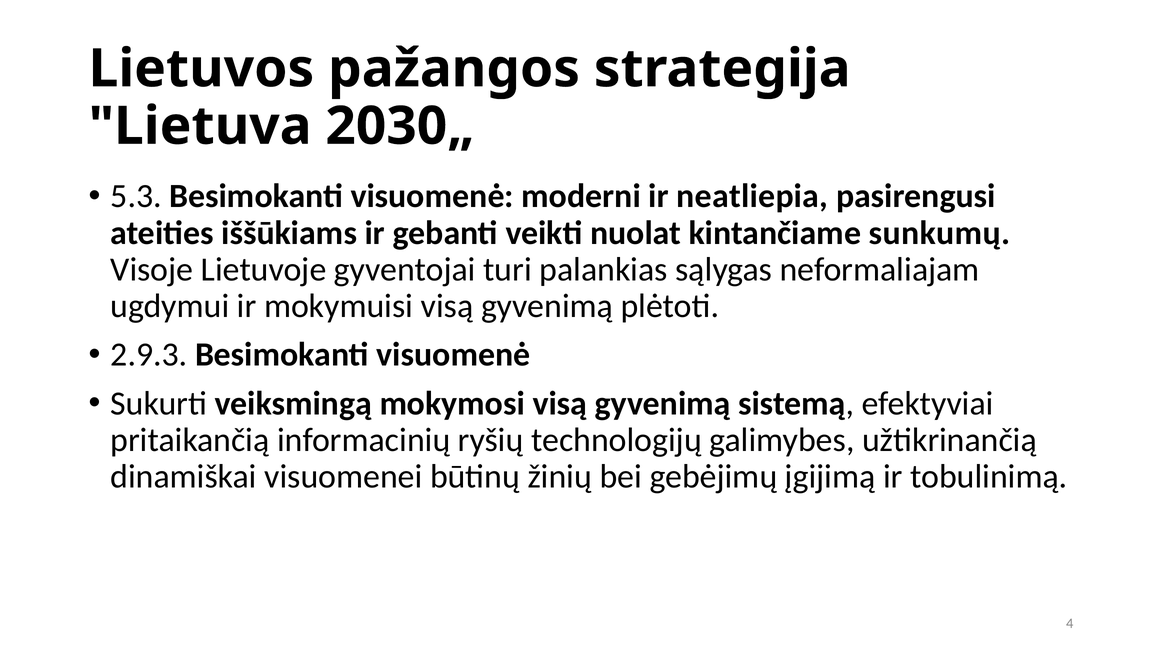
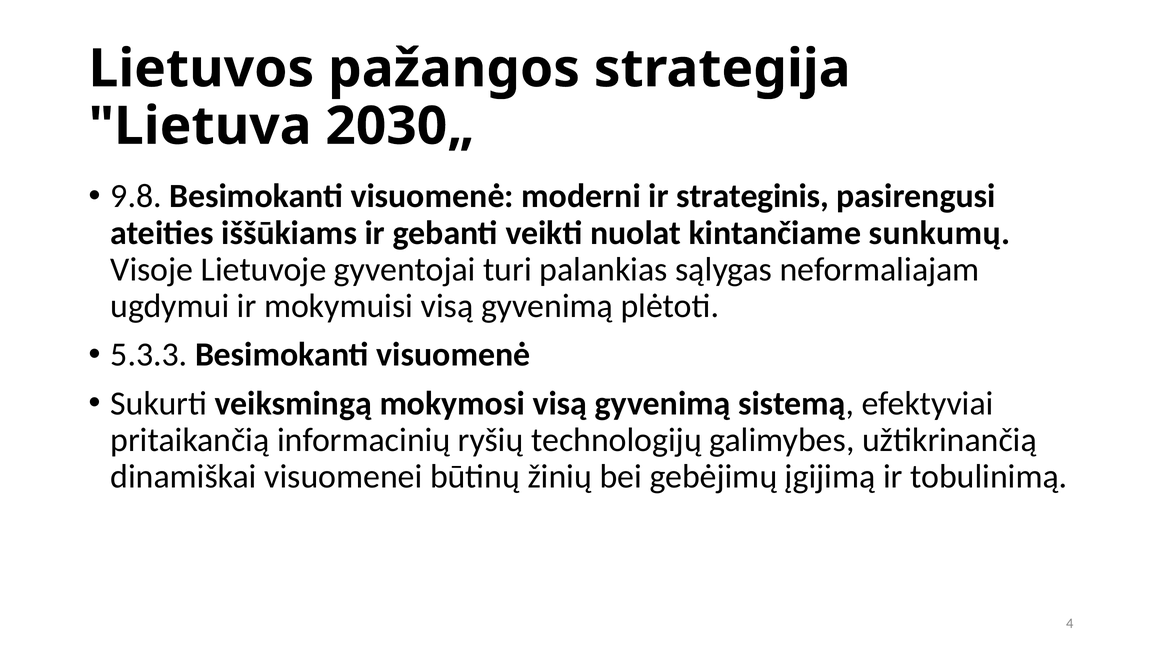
5.3: 5.3 -> 9.8 (136, 196)
neatliepia: neatliepia -> strateginis (753, 196)
2.9.3: 2.9.3 -> 5.3.3 (149, 355)
